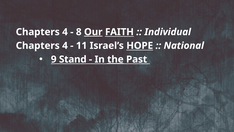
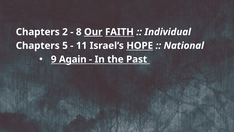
4: 4 -> 2 (65, 32)
4: 4 -> 5 (65, 46)
Stand: Stand -> Again (73, 59)
the underline: present -> none (115, 59)
